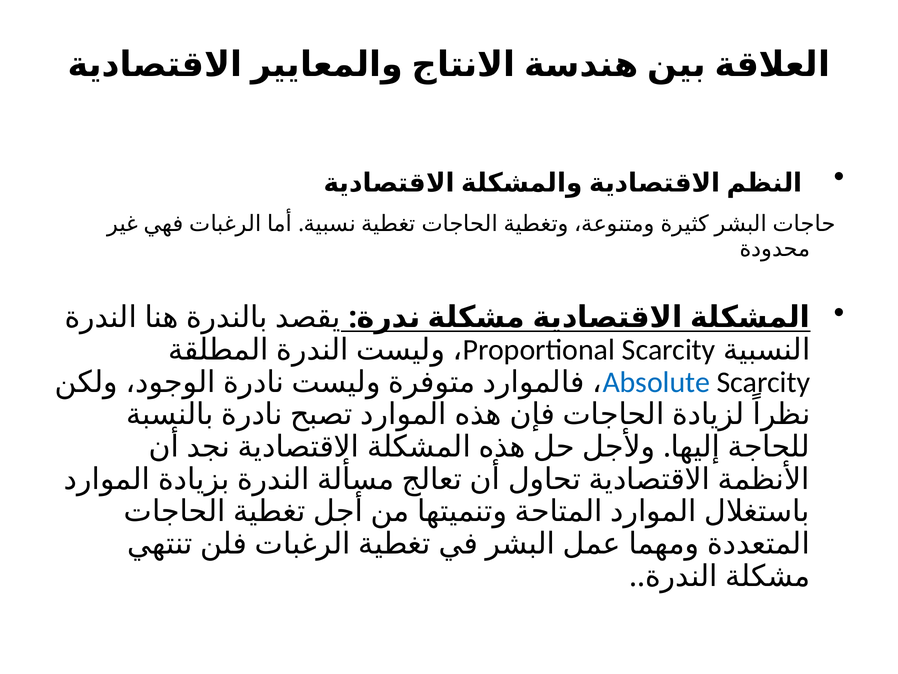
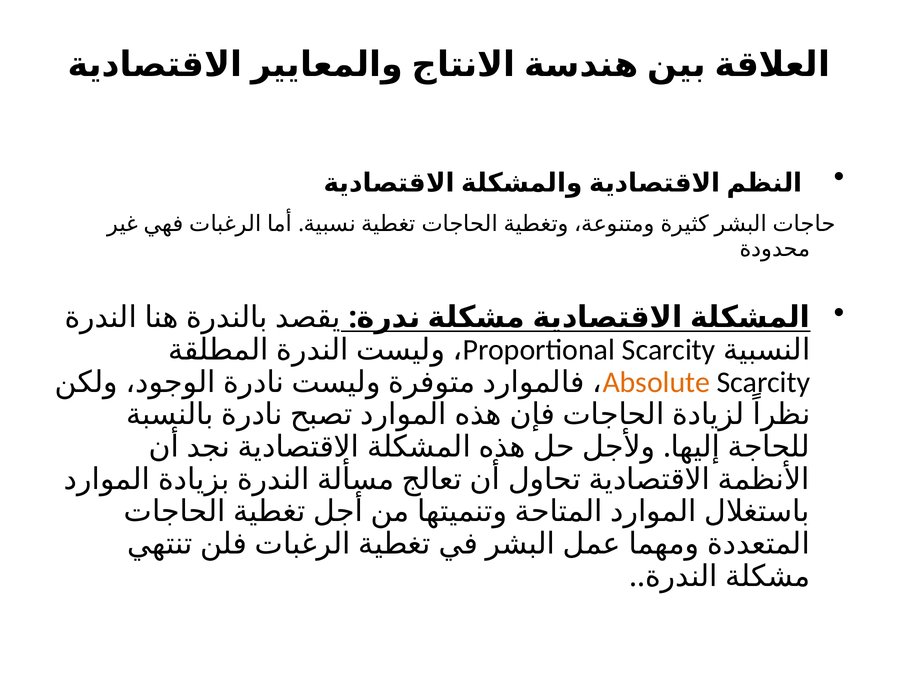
Absolute colour: blue -> orange (656, 382)
